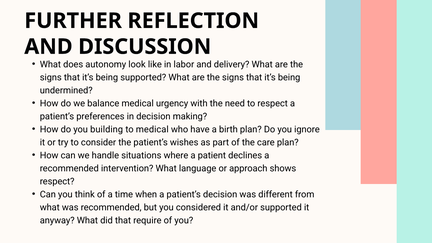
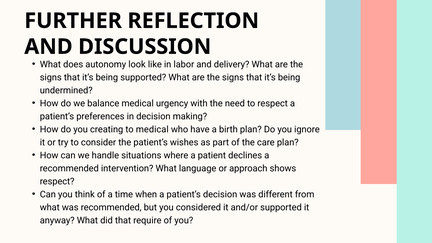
building: building -> creating (107, 129)
